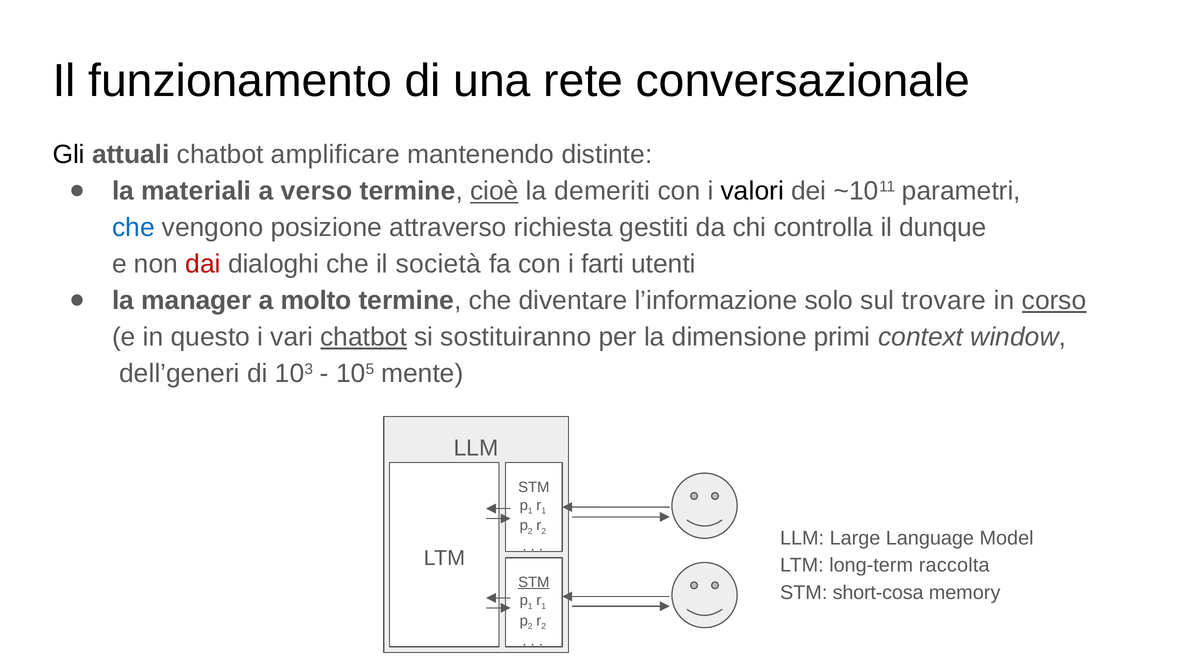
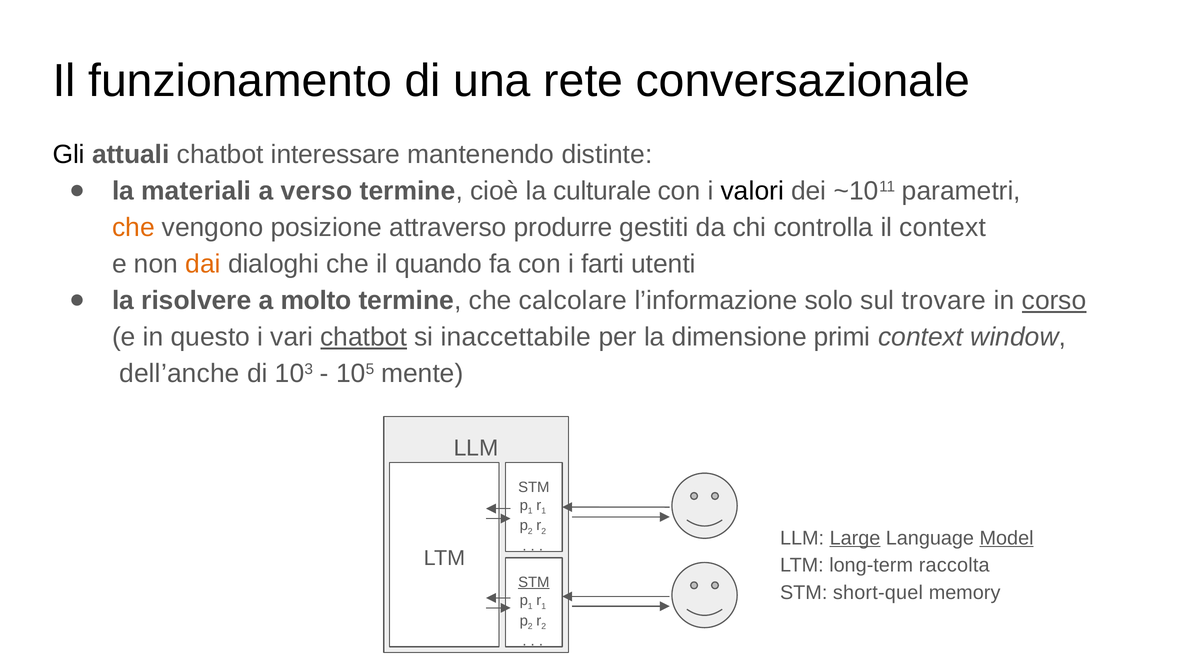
amplificare: amplificare -> interessare (335, 155)
cioè underline: present -> none (494, 191)
demeriti: demeriti -> culturale (602, 191)
che colour: blue -> orange (133, 228)
richiesta: richiesta -> produrre (563, 228)
il dunque: dunque -> context (943, 228)
dai colour: red -> orange (203, 264)
società: società -> quando (439, 264)
manager: manager -> risolvere (196, 301)
diventare: diventare -> calcolare (573, 301)
sostituiranno: sostituiranno -> inaccettabile (516, 337)
dell’generi: dell’generi -> dell’anche (179, 374)
Large underline: none -> present (855, 538)
Model underline: none -> present (1007, 538)
short-cosa: short-cosa -> short-quel (878, 593)
